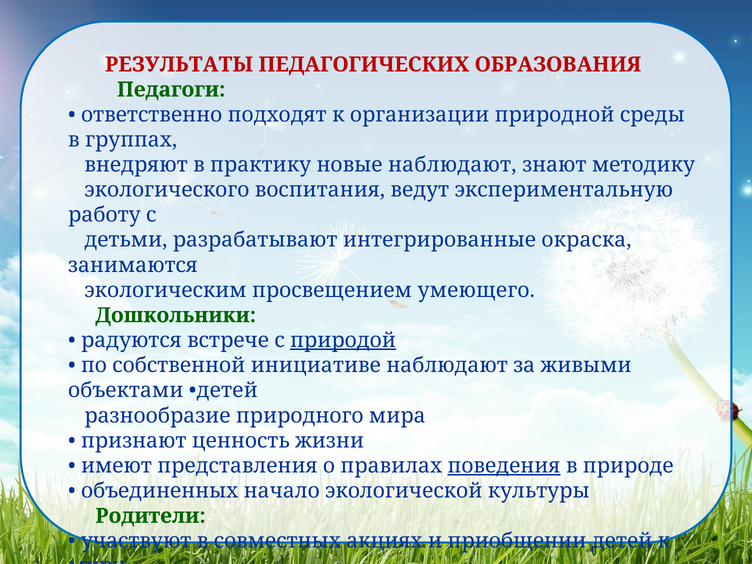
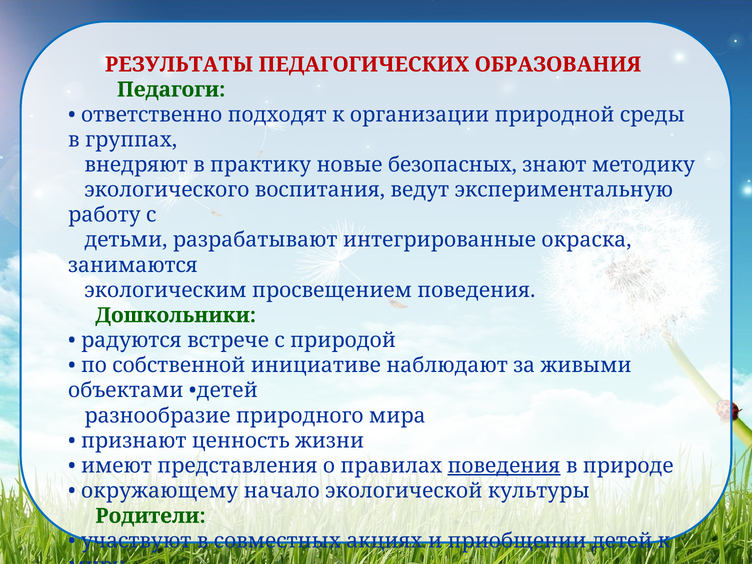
новые наблюдают: наблюдают -> безопасных (452, 165)
просвещением умеющего: умеющего -> поведения (476, 290)
природой underline: present -> none (343, 340)
объединенных: объединенных -> окружающему (160, 491)
